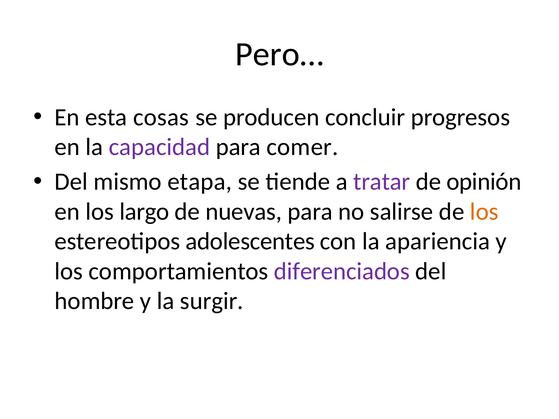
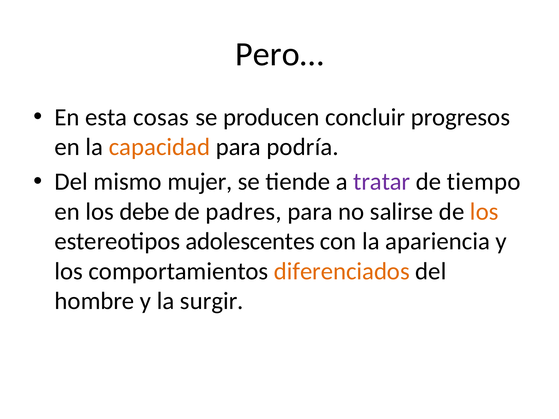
capacidad colour: purple -> orange (159, 147)
comer: comer -> podría (303, 147)
etapa: etapa -> mujer (200, 182)
opinión: opinión -> tiempo (484, 182)
largo: largo -> debe (144, 212)
nuevas: nuevas -> padres (244, 212)
diferenciados colour: purple -> orange (342, 271)
